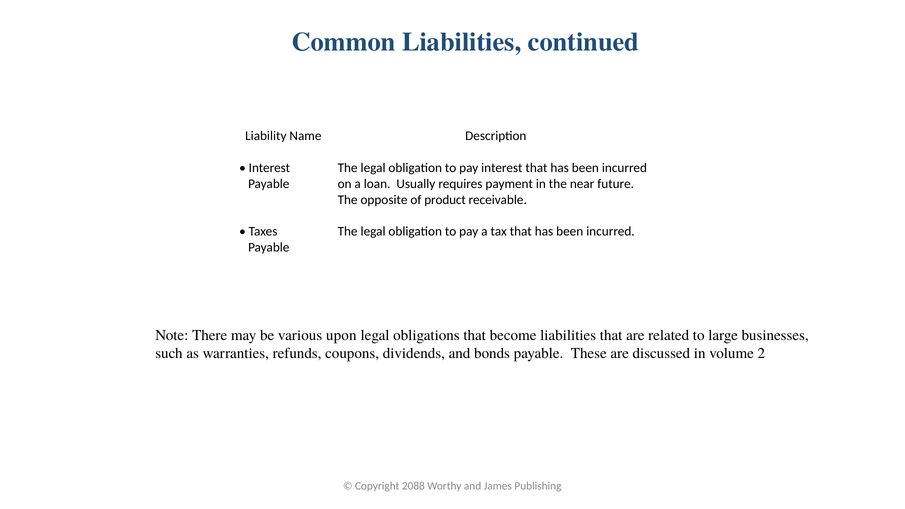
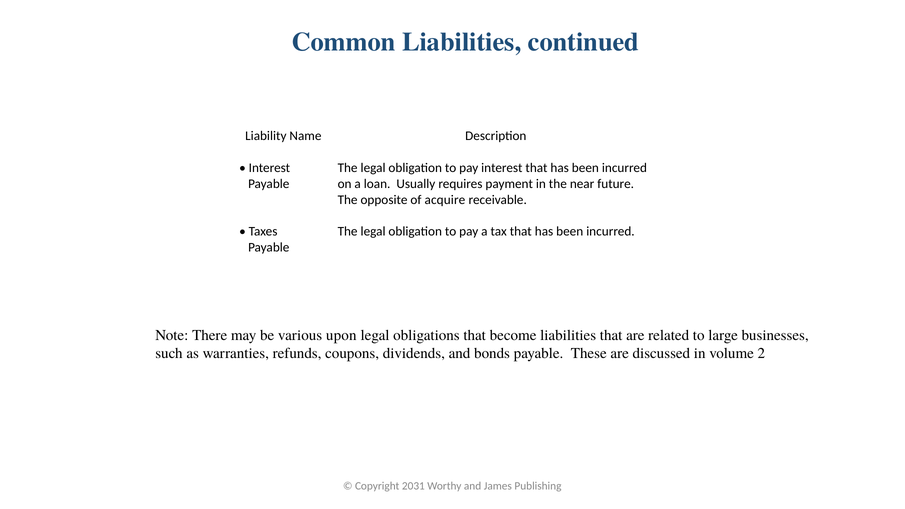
product: product -> acquire (445, 200)
2088: 2088 -> 2031 (413, 486)
